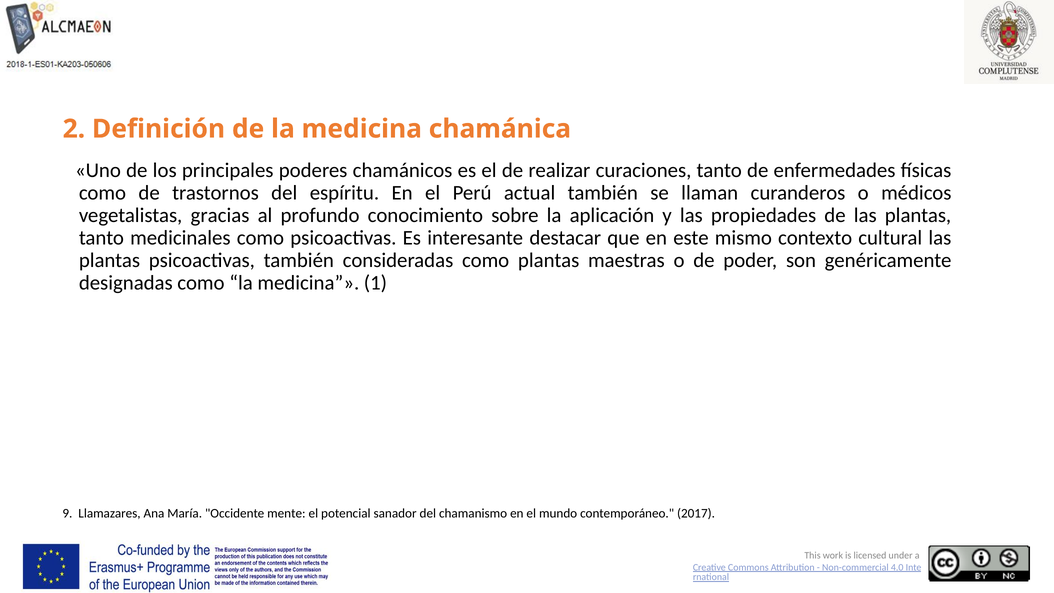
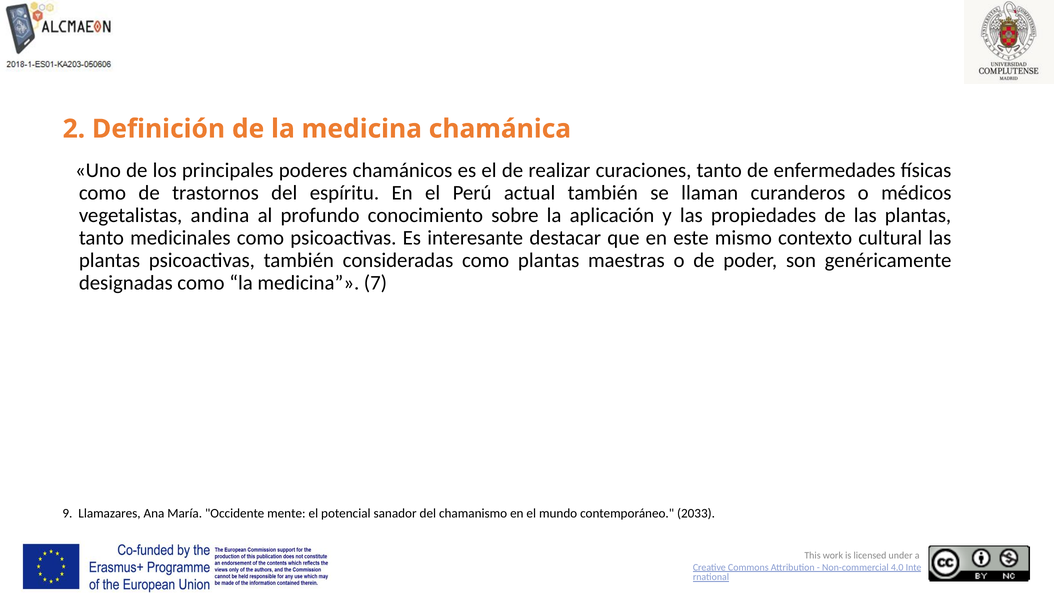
gracias: gracias -> andina (220, 216)
1: 1 -> 7 (375, 283)
2017: 2017 -> 2033 (696, 513)
